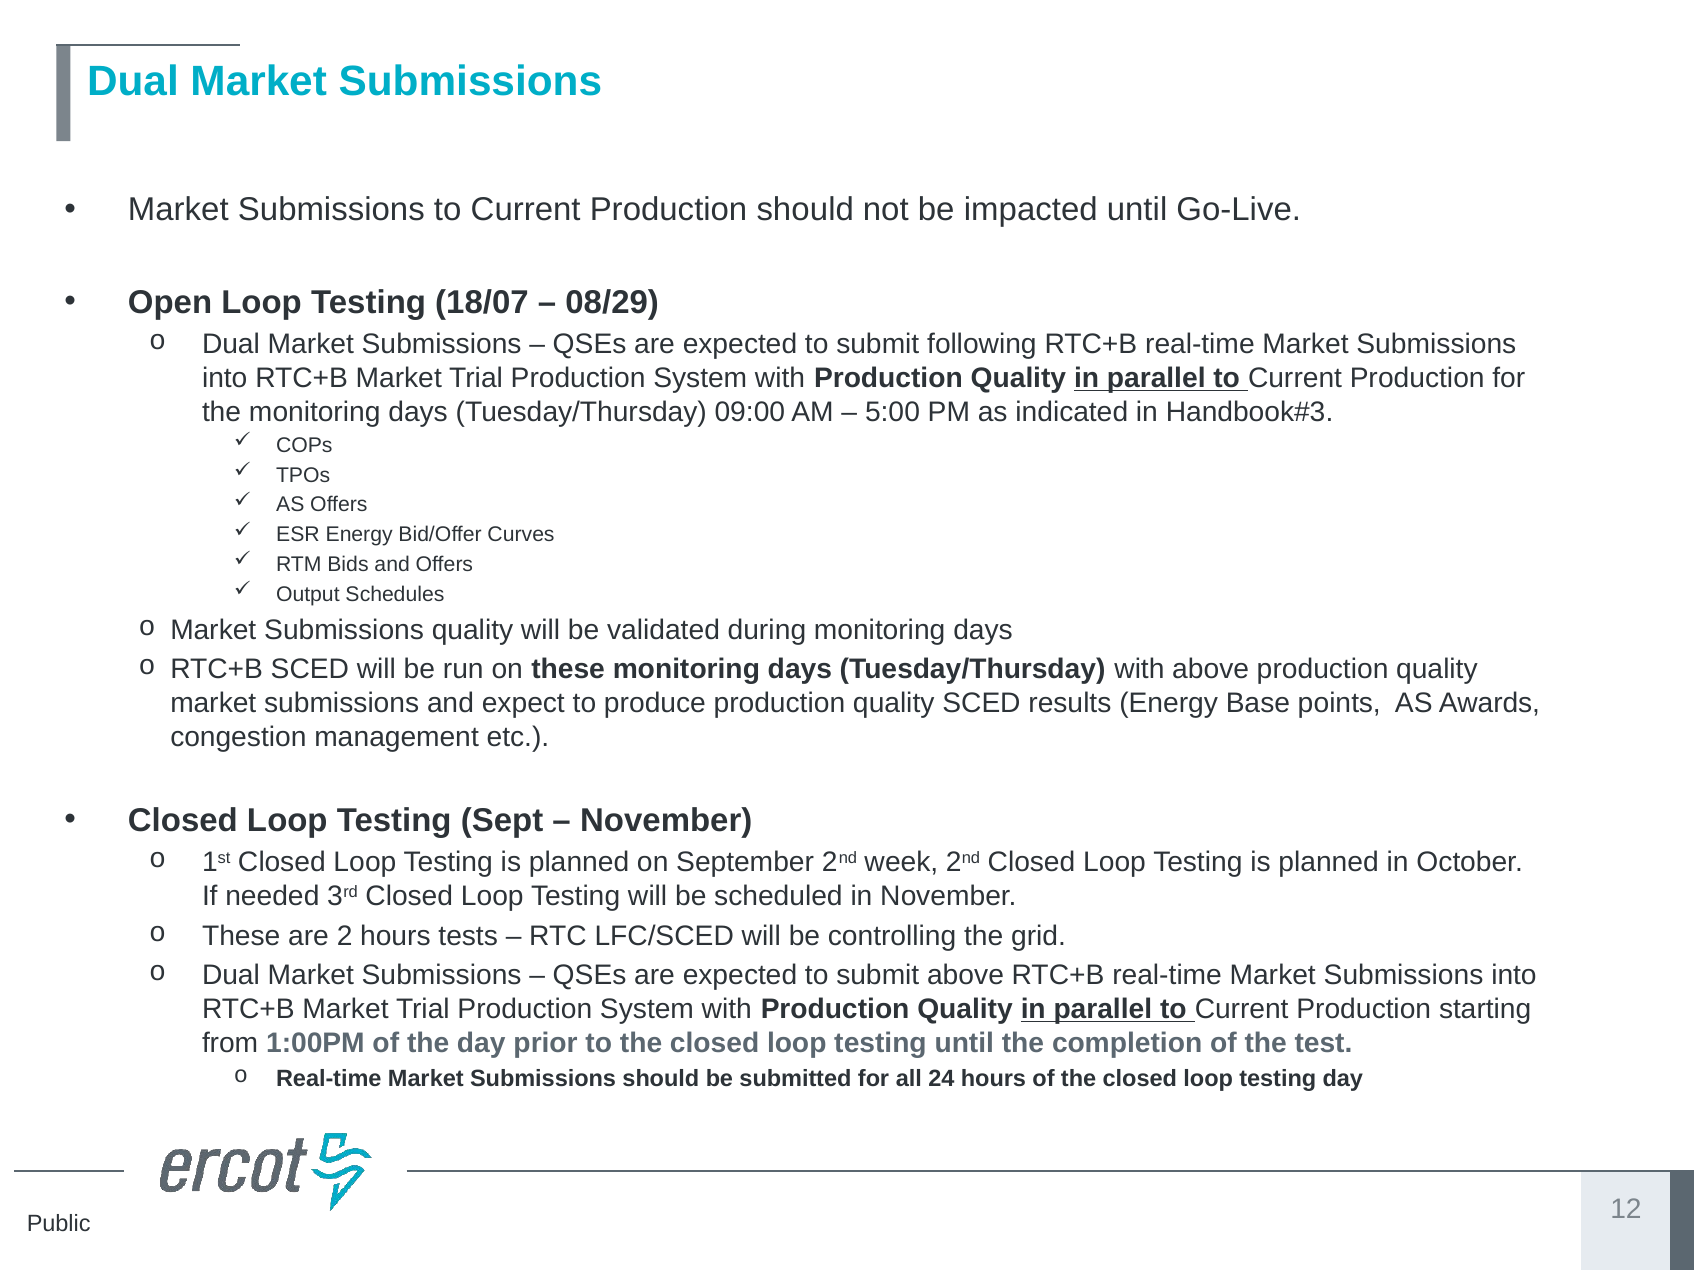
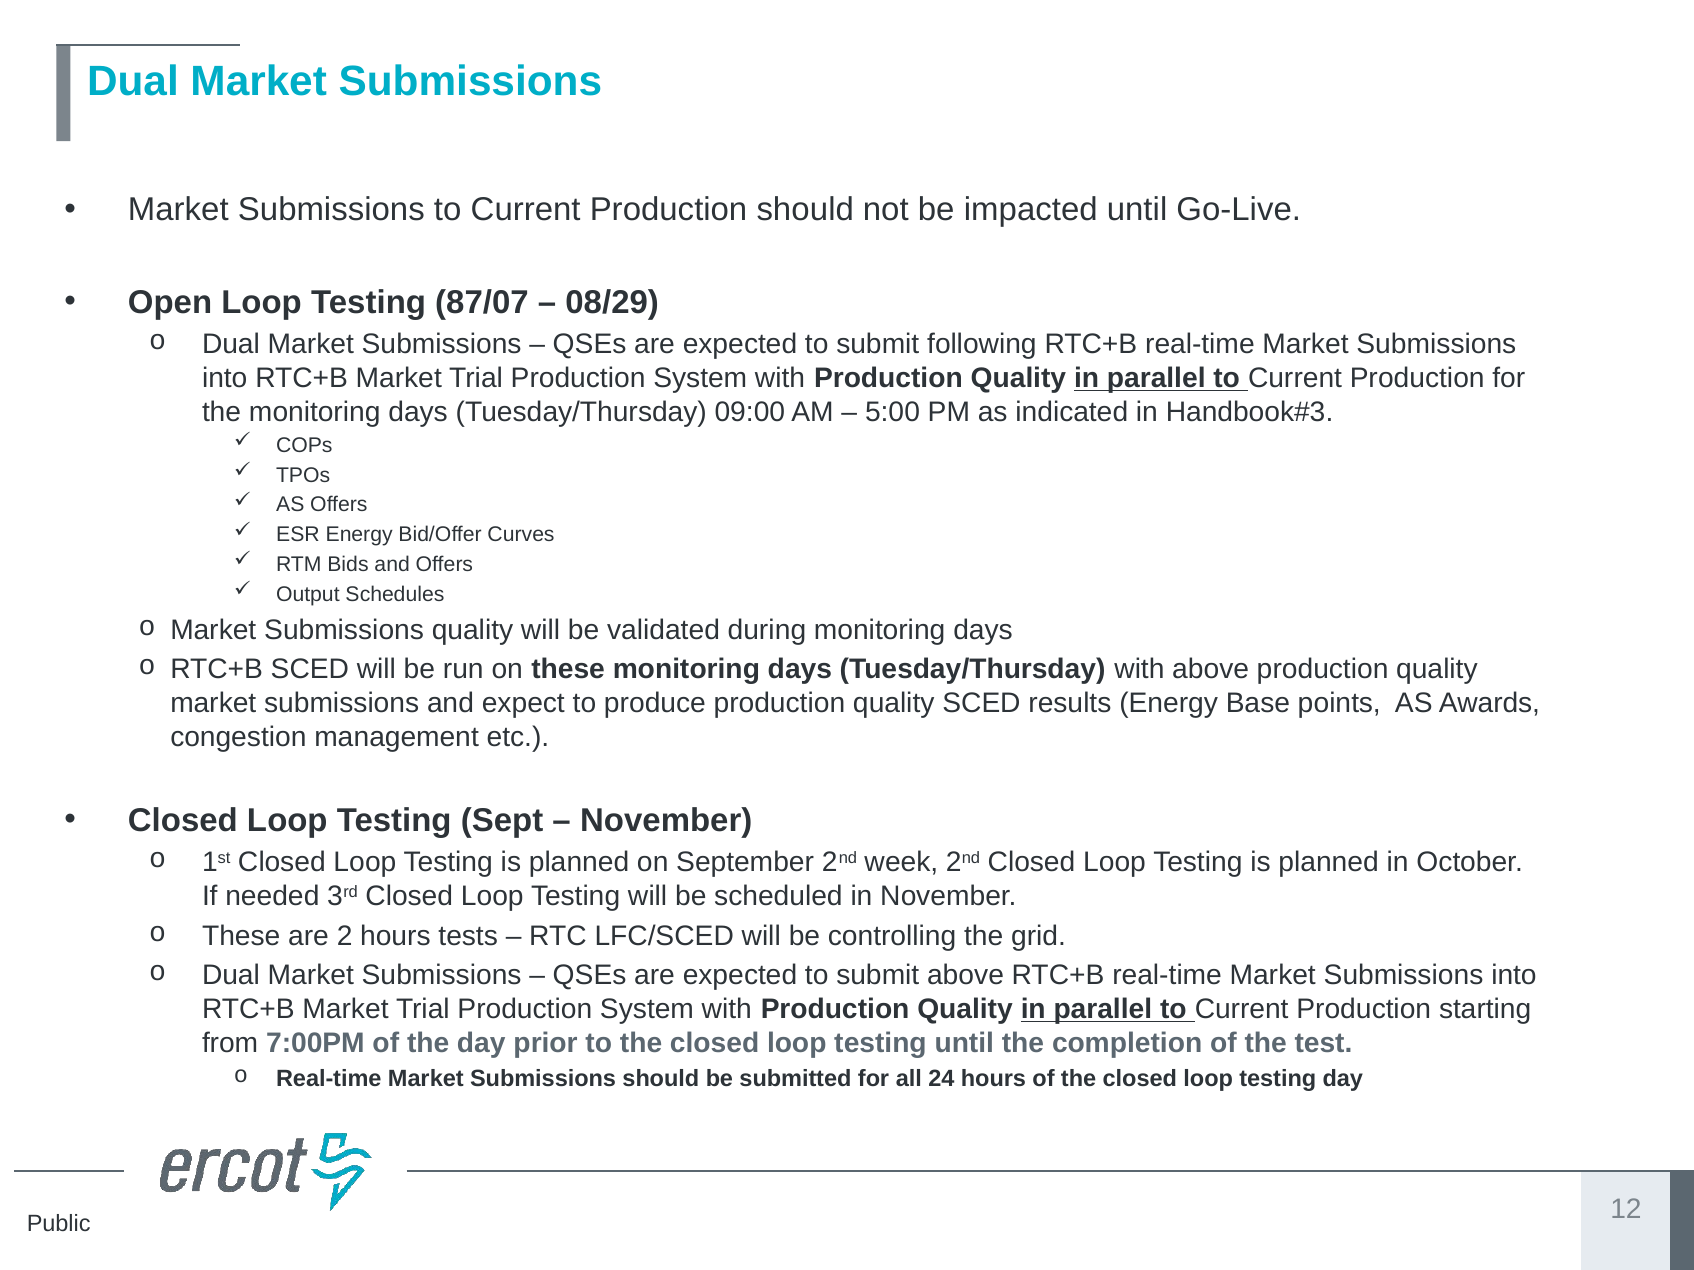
18/07: 18/07 -> 87/07 (482, 302)
1:00PM: 1:00PM -> 7:00PM (315, 1043)
